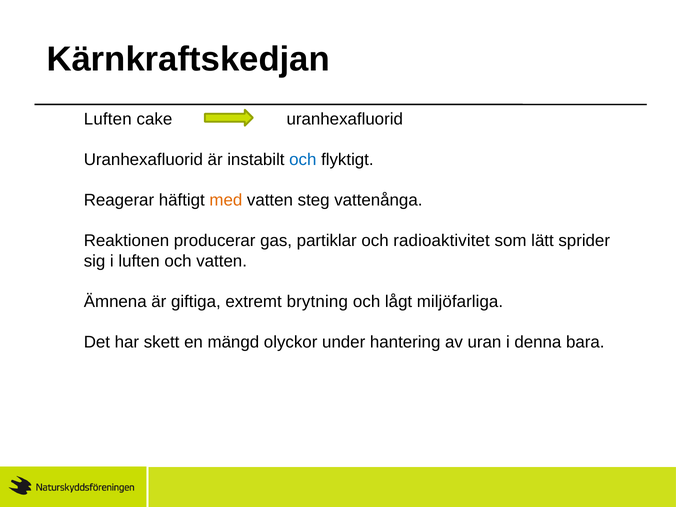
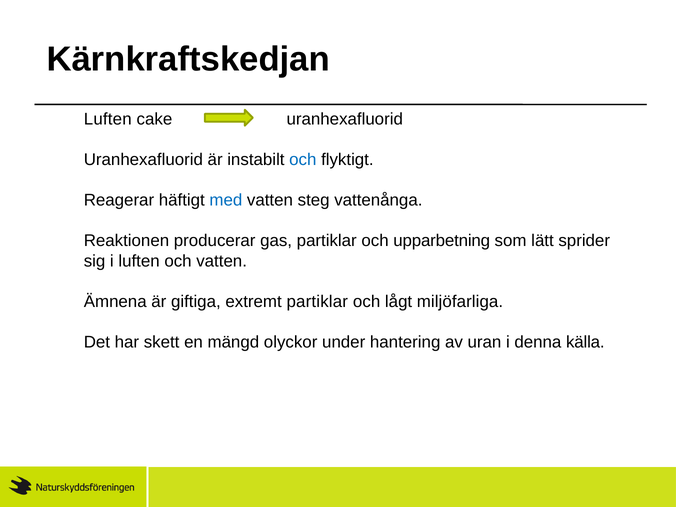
med colour: orange -> blue (226, 200)
radioaktivitet: radioaktivitet -> upparbetning (442, 241)
extremt brytning: brytning -> partiklar (317, 302)
bara: bara -> källa (585, 342)
